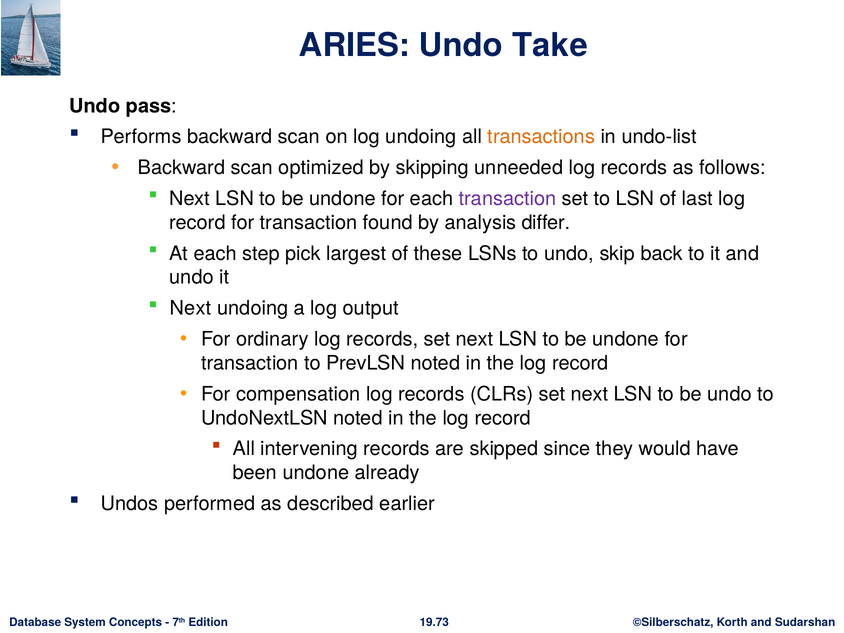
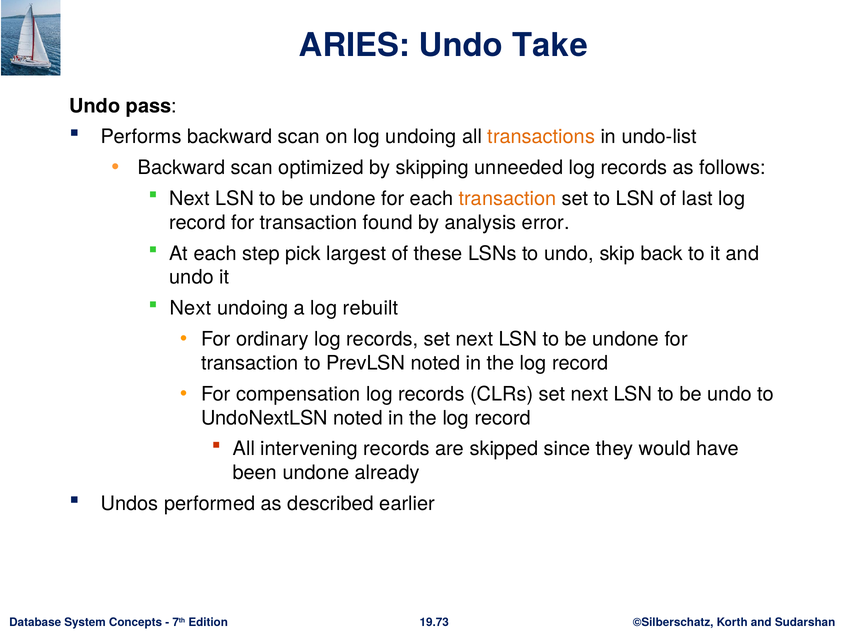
transaction colour: purple -> orange (507, 199)
differ: differ -> error (546, 223)
output: output -> rebuilt (371, 308)
